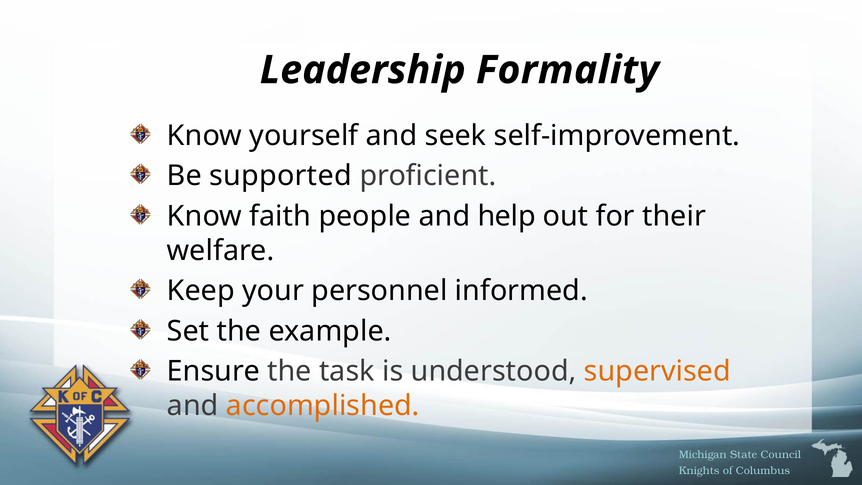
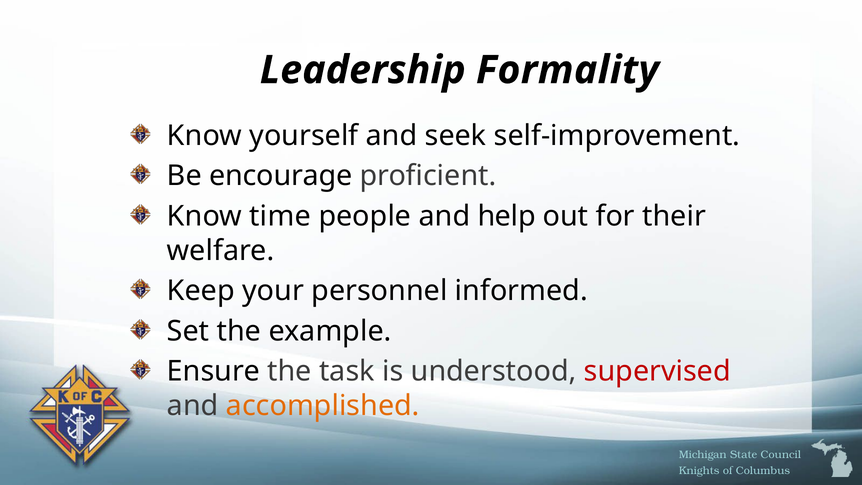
supported: supported -> encourage (281, 176)
faith: faith -> time (280, 216)
supervised colour: orange -> red (657, 371)
